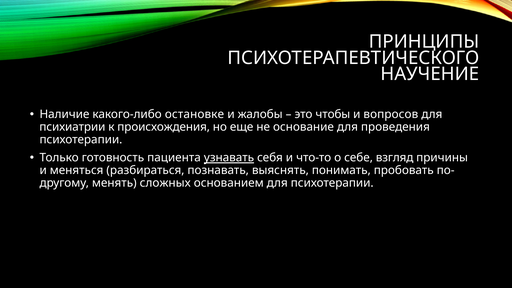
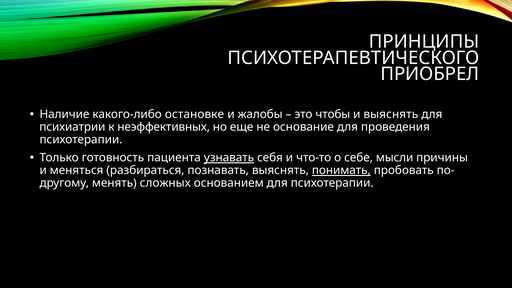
НАУЧЕНИЕ: НАУЧЕНИЕ -> ПРИОБРЕЛ (430, 74)
и вопросов: вопросов -> выяснять (391, 114)
происхождения: происхождения -> неэффективных (164, 127)
взгляд: взгляд -> мысли (395, 158)
понимать underline: none -> present (341, 170)
